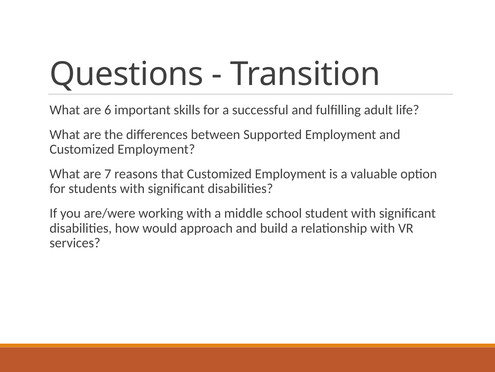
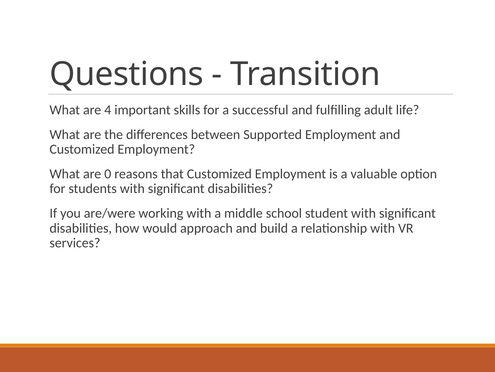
6: 6 -> 4 (108, 110)
7: 7 -> 0 (108, 174)
